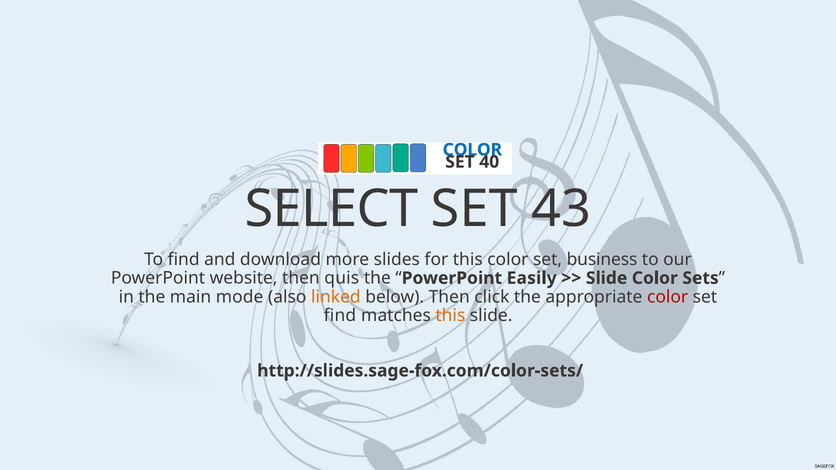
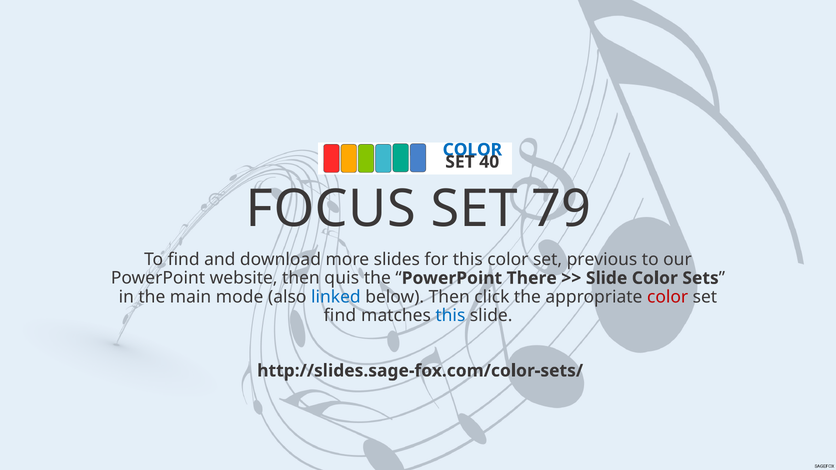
SELECT: SELECT -> FOCUS (331, 209)
43: 43 -> 79 (561, 209)
business: business -> previous (602, 259)
Easily: Easily -> There (532, 278)
linked colour: orange -> blue (336, 297)
this colour: orange -> blue (450, 316)
